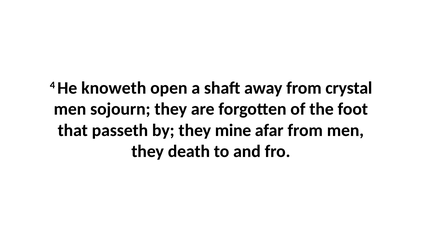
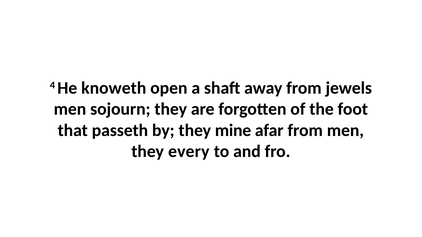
crystal: crystal -> jewels (349, 88)
death: death -> every (189, 152)
